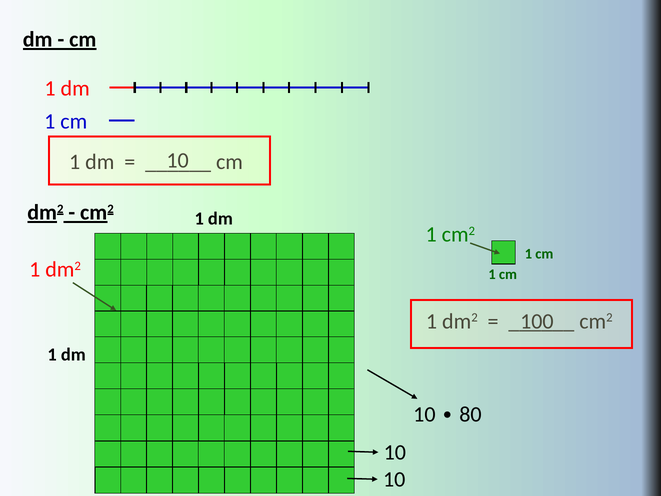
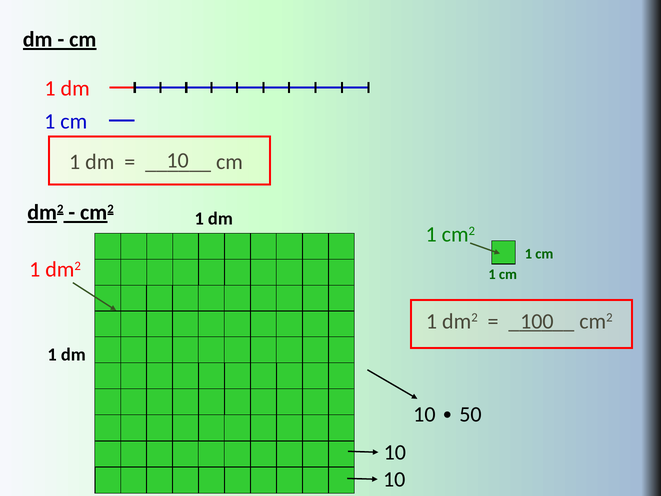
80: 80 -> 50 (470, 414)
